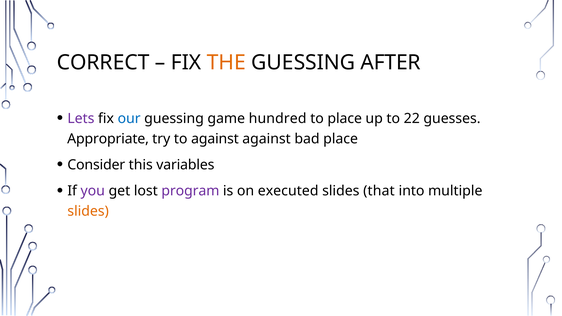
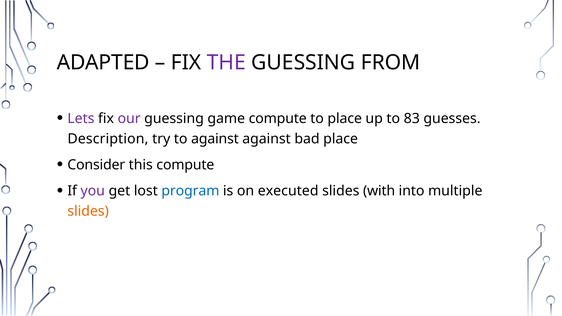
CORRECT: CORRECT -> ADAPTED (103, 62)
THE colour: orange -> purple (226, 62)
AFTER: AFTER -> FROM (391, 62)
our colour: blue -> purple (129, 119)
game hundred: hundred -> compute (278, 119)
22: 22 -> 83 (412, 119)
Appropriate: Appropriate -> Description (108, 139)
this variables: variables -> compute (185, 165)
program colour: purple -> blue (190, 191)
that: that -> with (379, 191)
